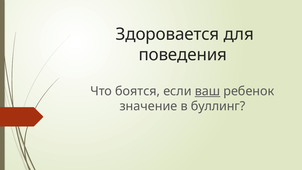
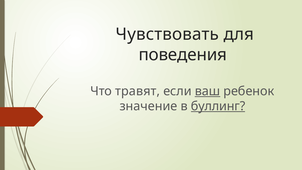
Здоровается: Здоровается -> Чувствовать (167, 34)
боятся: боятся -> травят (138, 91)
буллинг underline: none -> present (218, 106)
